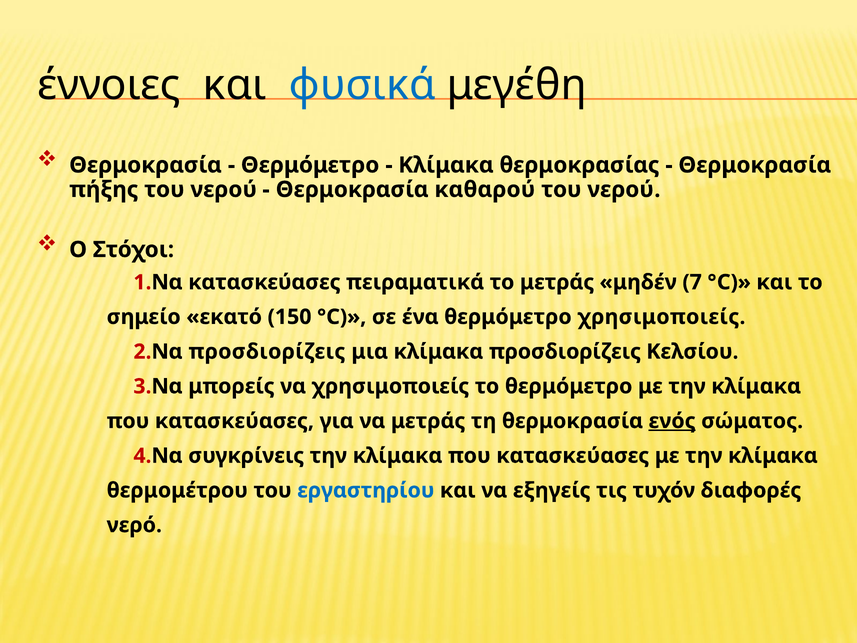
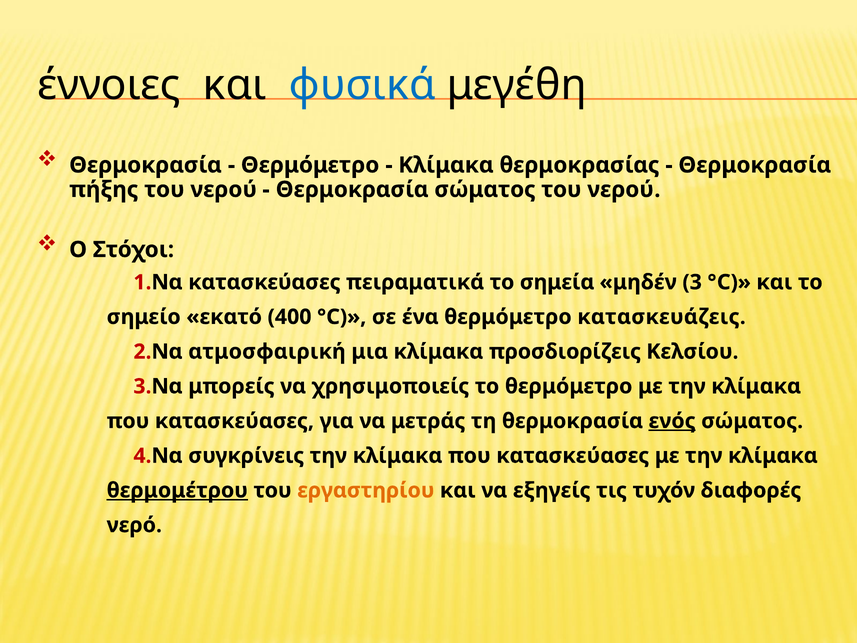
καθαρού: καθαρού -> σώματος (485, 189)
το μετράς: μετράς -> σημεία (557, 282)
7: 7 -> 3 (692, 282)
150: 150 -> 400 (290, 317)
θερμόμετρο χρησιμοποιείς: χρησιμοποιείς -> κατασκευάζεις (662, 317)
προσδιορίζεις: προσδιορίζεις -> ατμοσφαιρική (267, 351)
θερμομέτρου underline: none -> present (177, 490)
εργαστηρίου colour: blue -> orange (366, 490)
